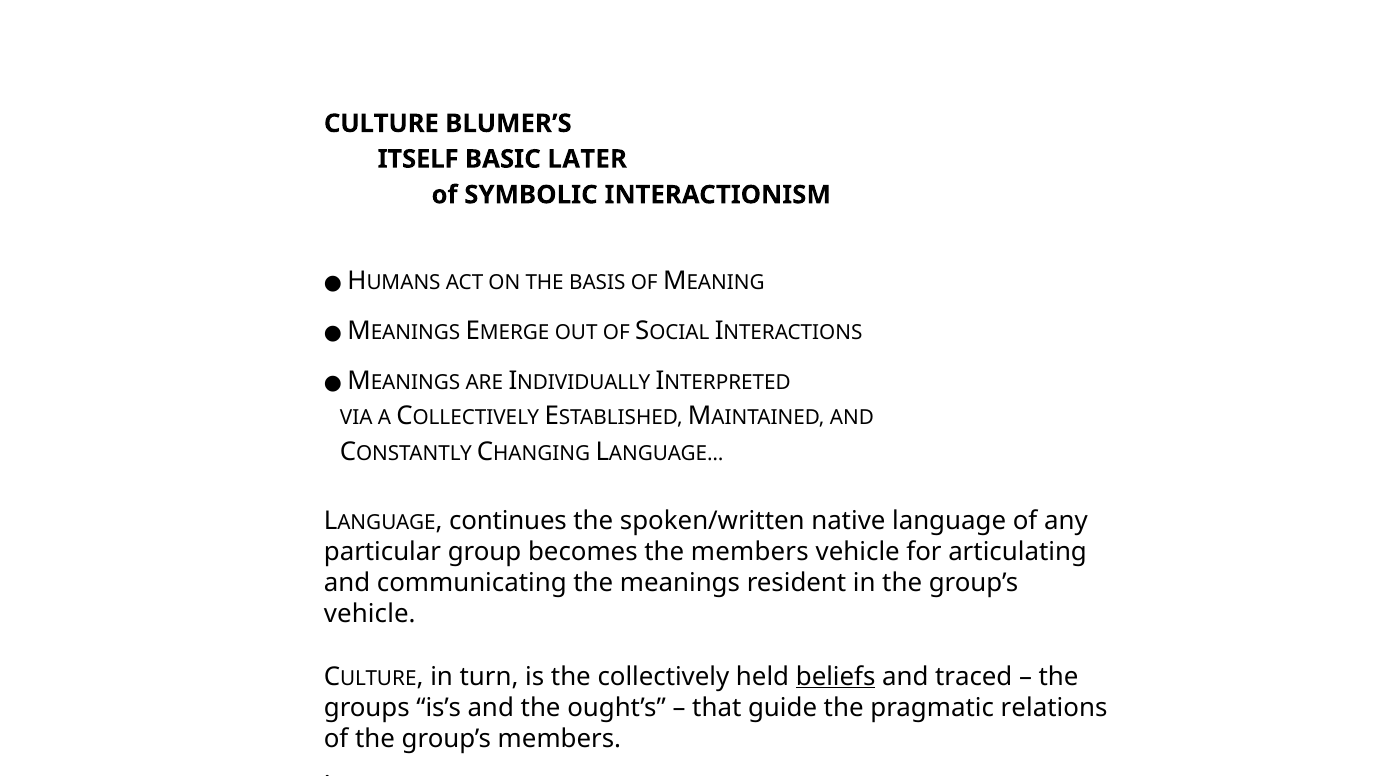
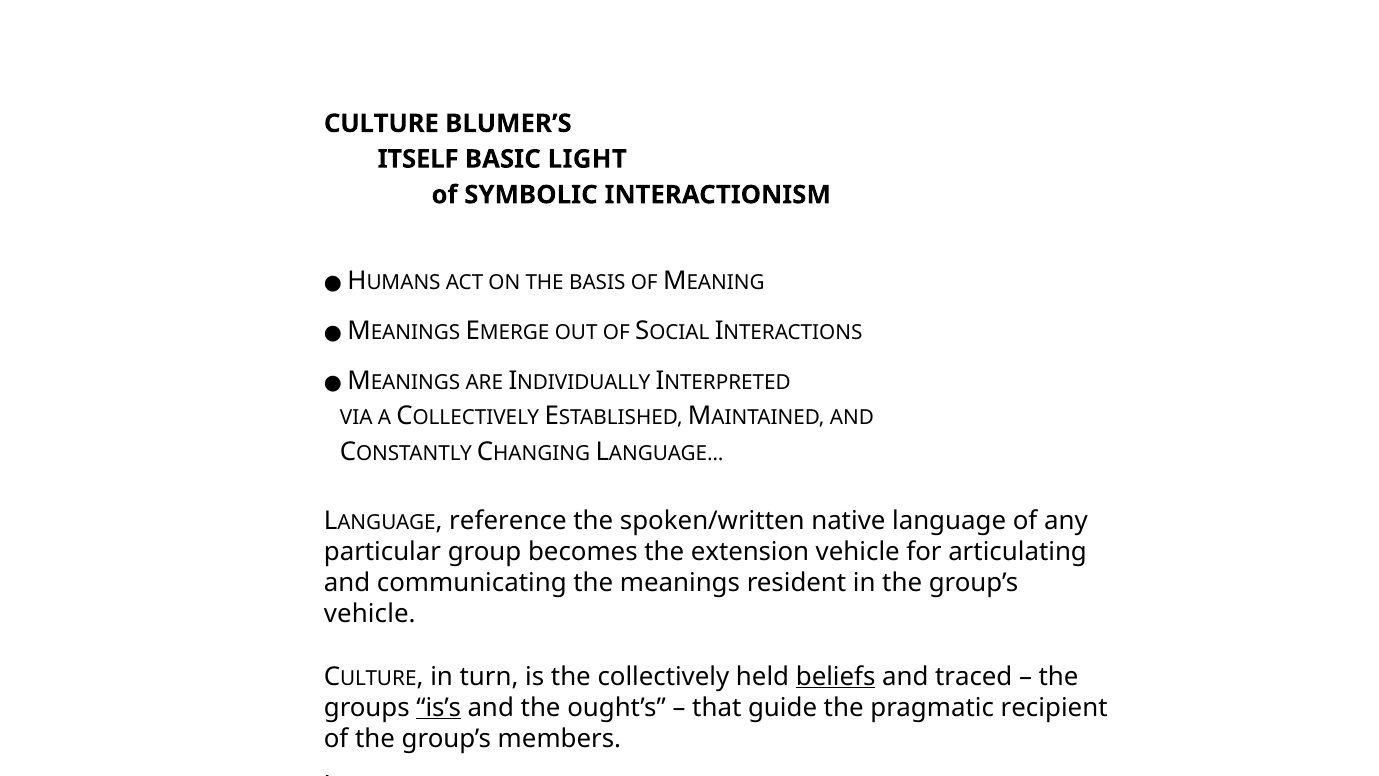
LATER: LATER -> LIGHT (587, 159)
continues: continues -> reference (508, 521)
the members: members -> extension (750, 552)
is’s underline: none -> present (439, 707)
relations: relations -> recipient (1054, 707)
